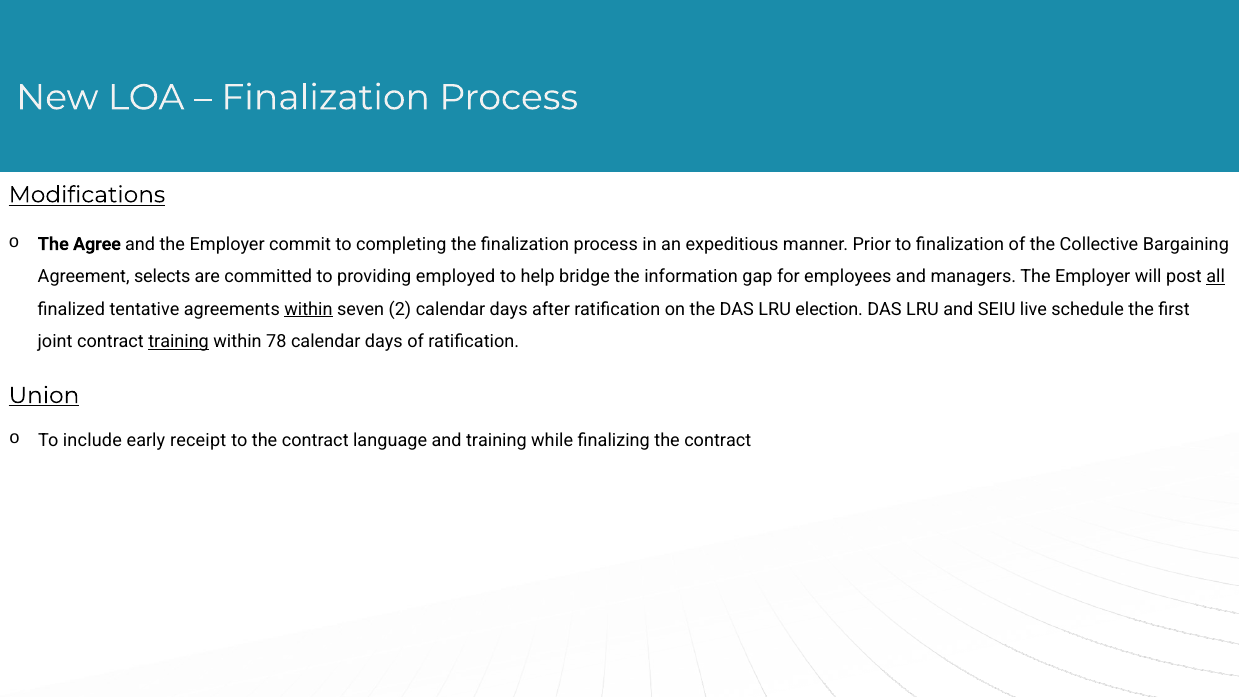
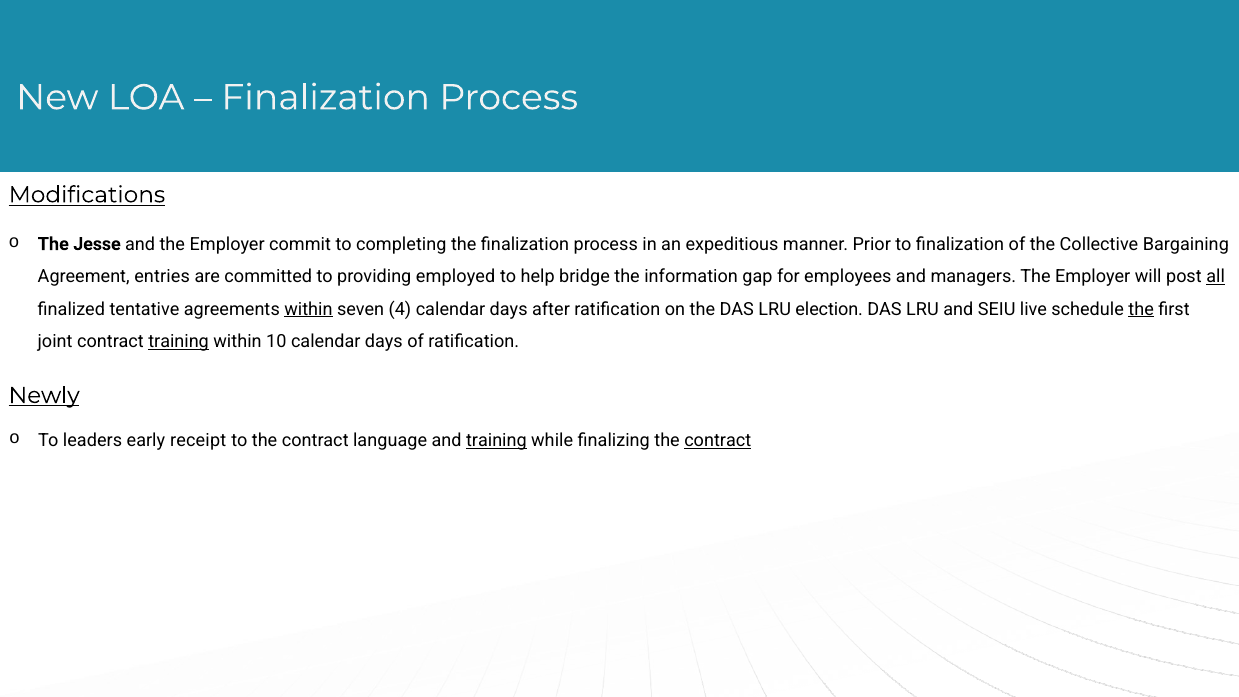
Agree: Agree -> Jesse (97, 244)
selects: selects -> entries (162, 277)
2: 2 -> 4 (400, 309)
the underline: none -> present (1141, 309)
78: 78 -> 10 (276, 342)
Union: Union -> Newly (44, 395)
include: include -> leaders (92, 440)
training underline: none -> present (496, 440)
contract underline: none -> present (718, 440)
